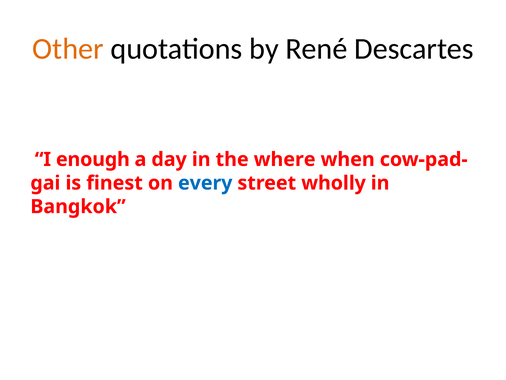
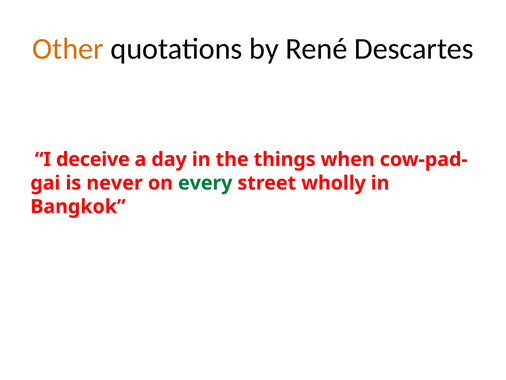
enough: enough -> deceive (93, 159)
where: where -> things (285, 159)
finest: finest -> never (115, 183)
every colour: blue -> green (205, 183)
